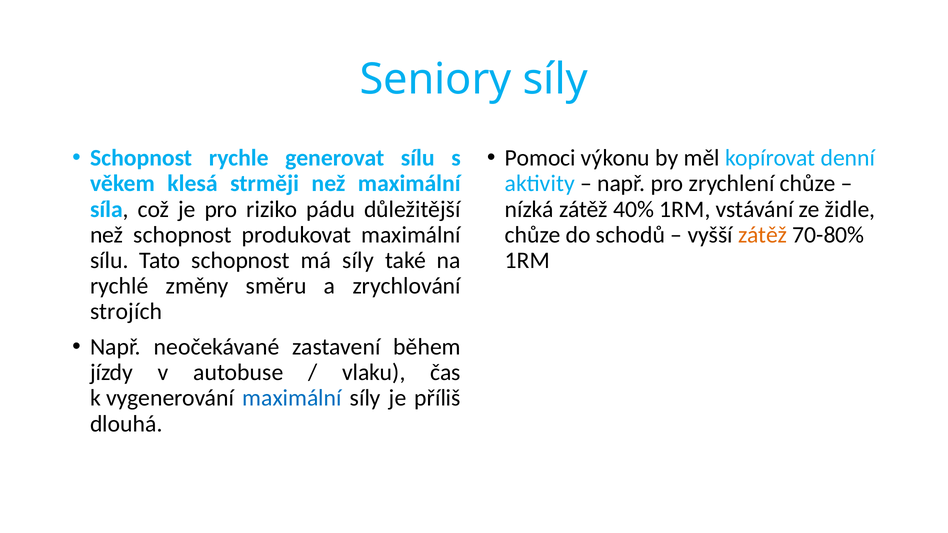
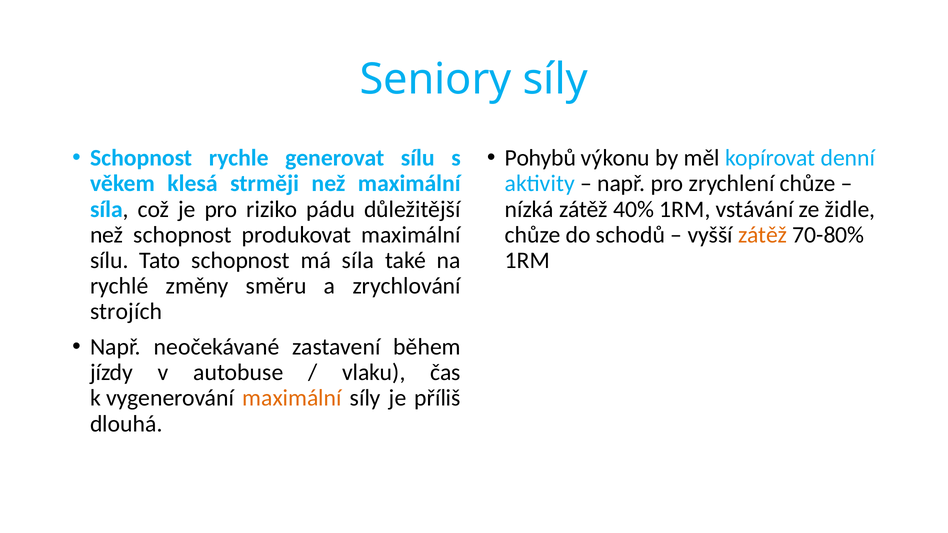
Pomoci: Pomoci -> Pohybů (540, 158)
má síly: síly -> síla (358, 261)
maximální colour: blue -> orange (292, 398)
